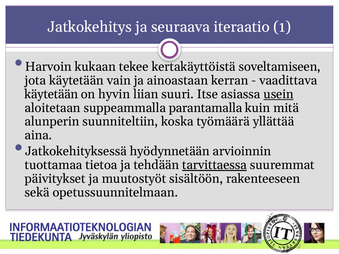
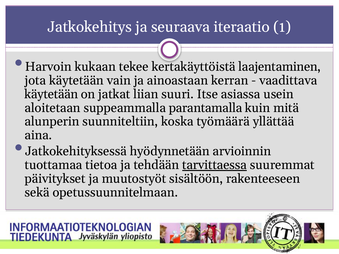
soveltamiseen: soveltamiseen -> laajentaminen (280, 67)
hyvin: hyvin -> jatkat (114, 94)
usein underline: present -> none (279, 94)
